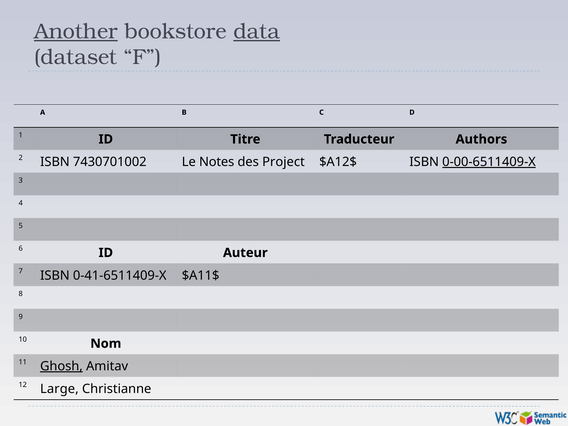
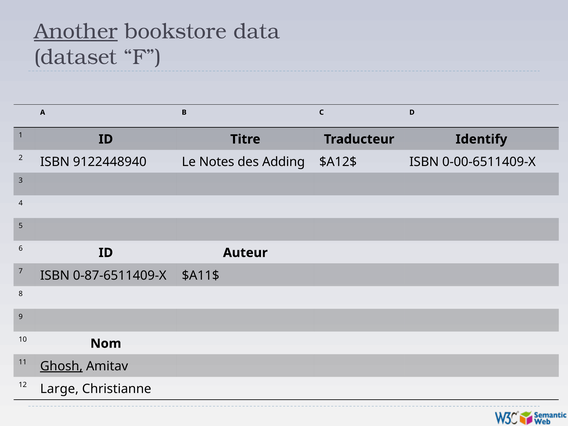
data underline: present -> none (257, 31)
Authors: Authors -> Identify (481, 139)
7430701002: 7430701002 -> 9122448940 (110, 162)
Project: Project -> Adding (284, 162)
0-00-6511409-X underline: present -> none (489, 162)
0-41-6511409-X: 0-41-6511409-X -> 0-87-6511409-X (120, 275)
